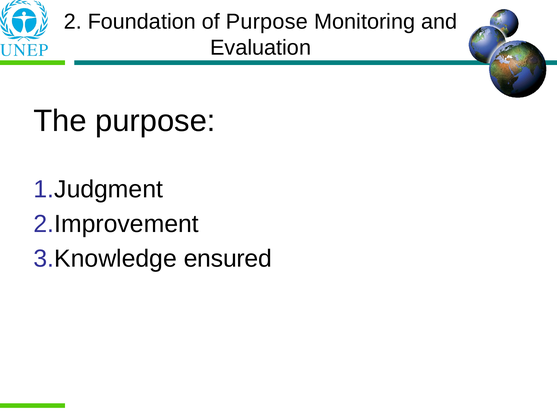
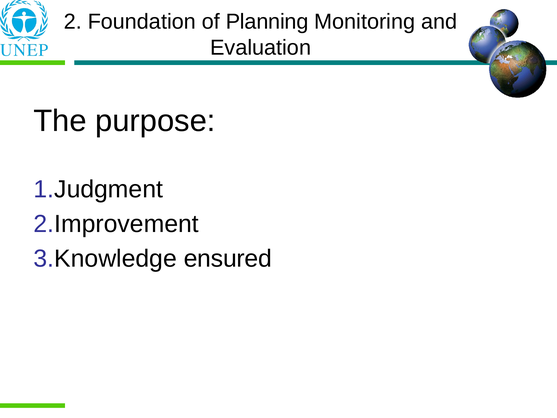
of Purpose: Purpose -> Planning (267, 22)
